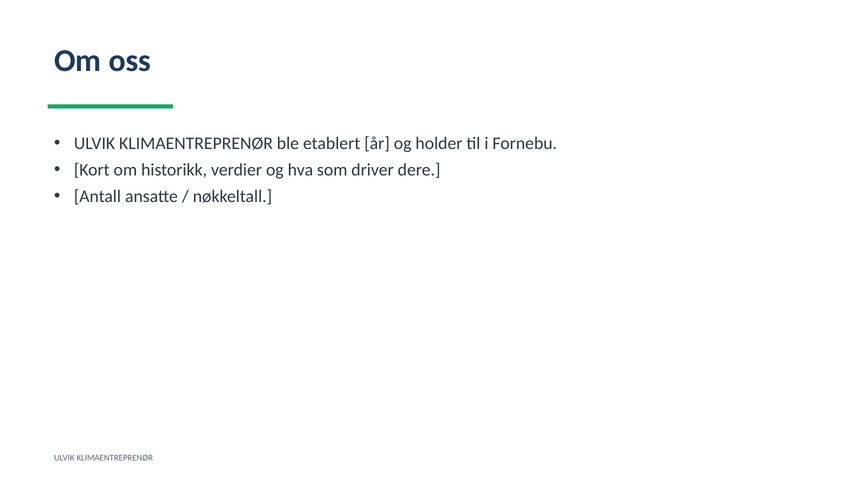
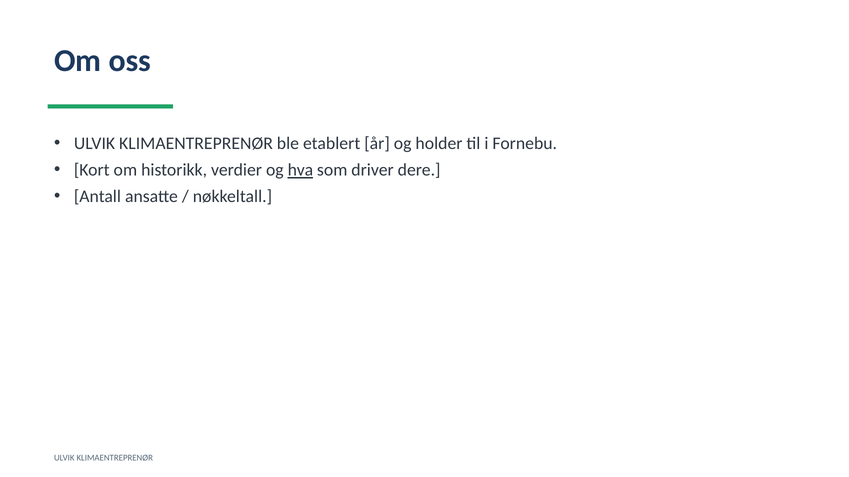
hva underline: none -> present (300, 170)
